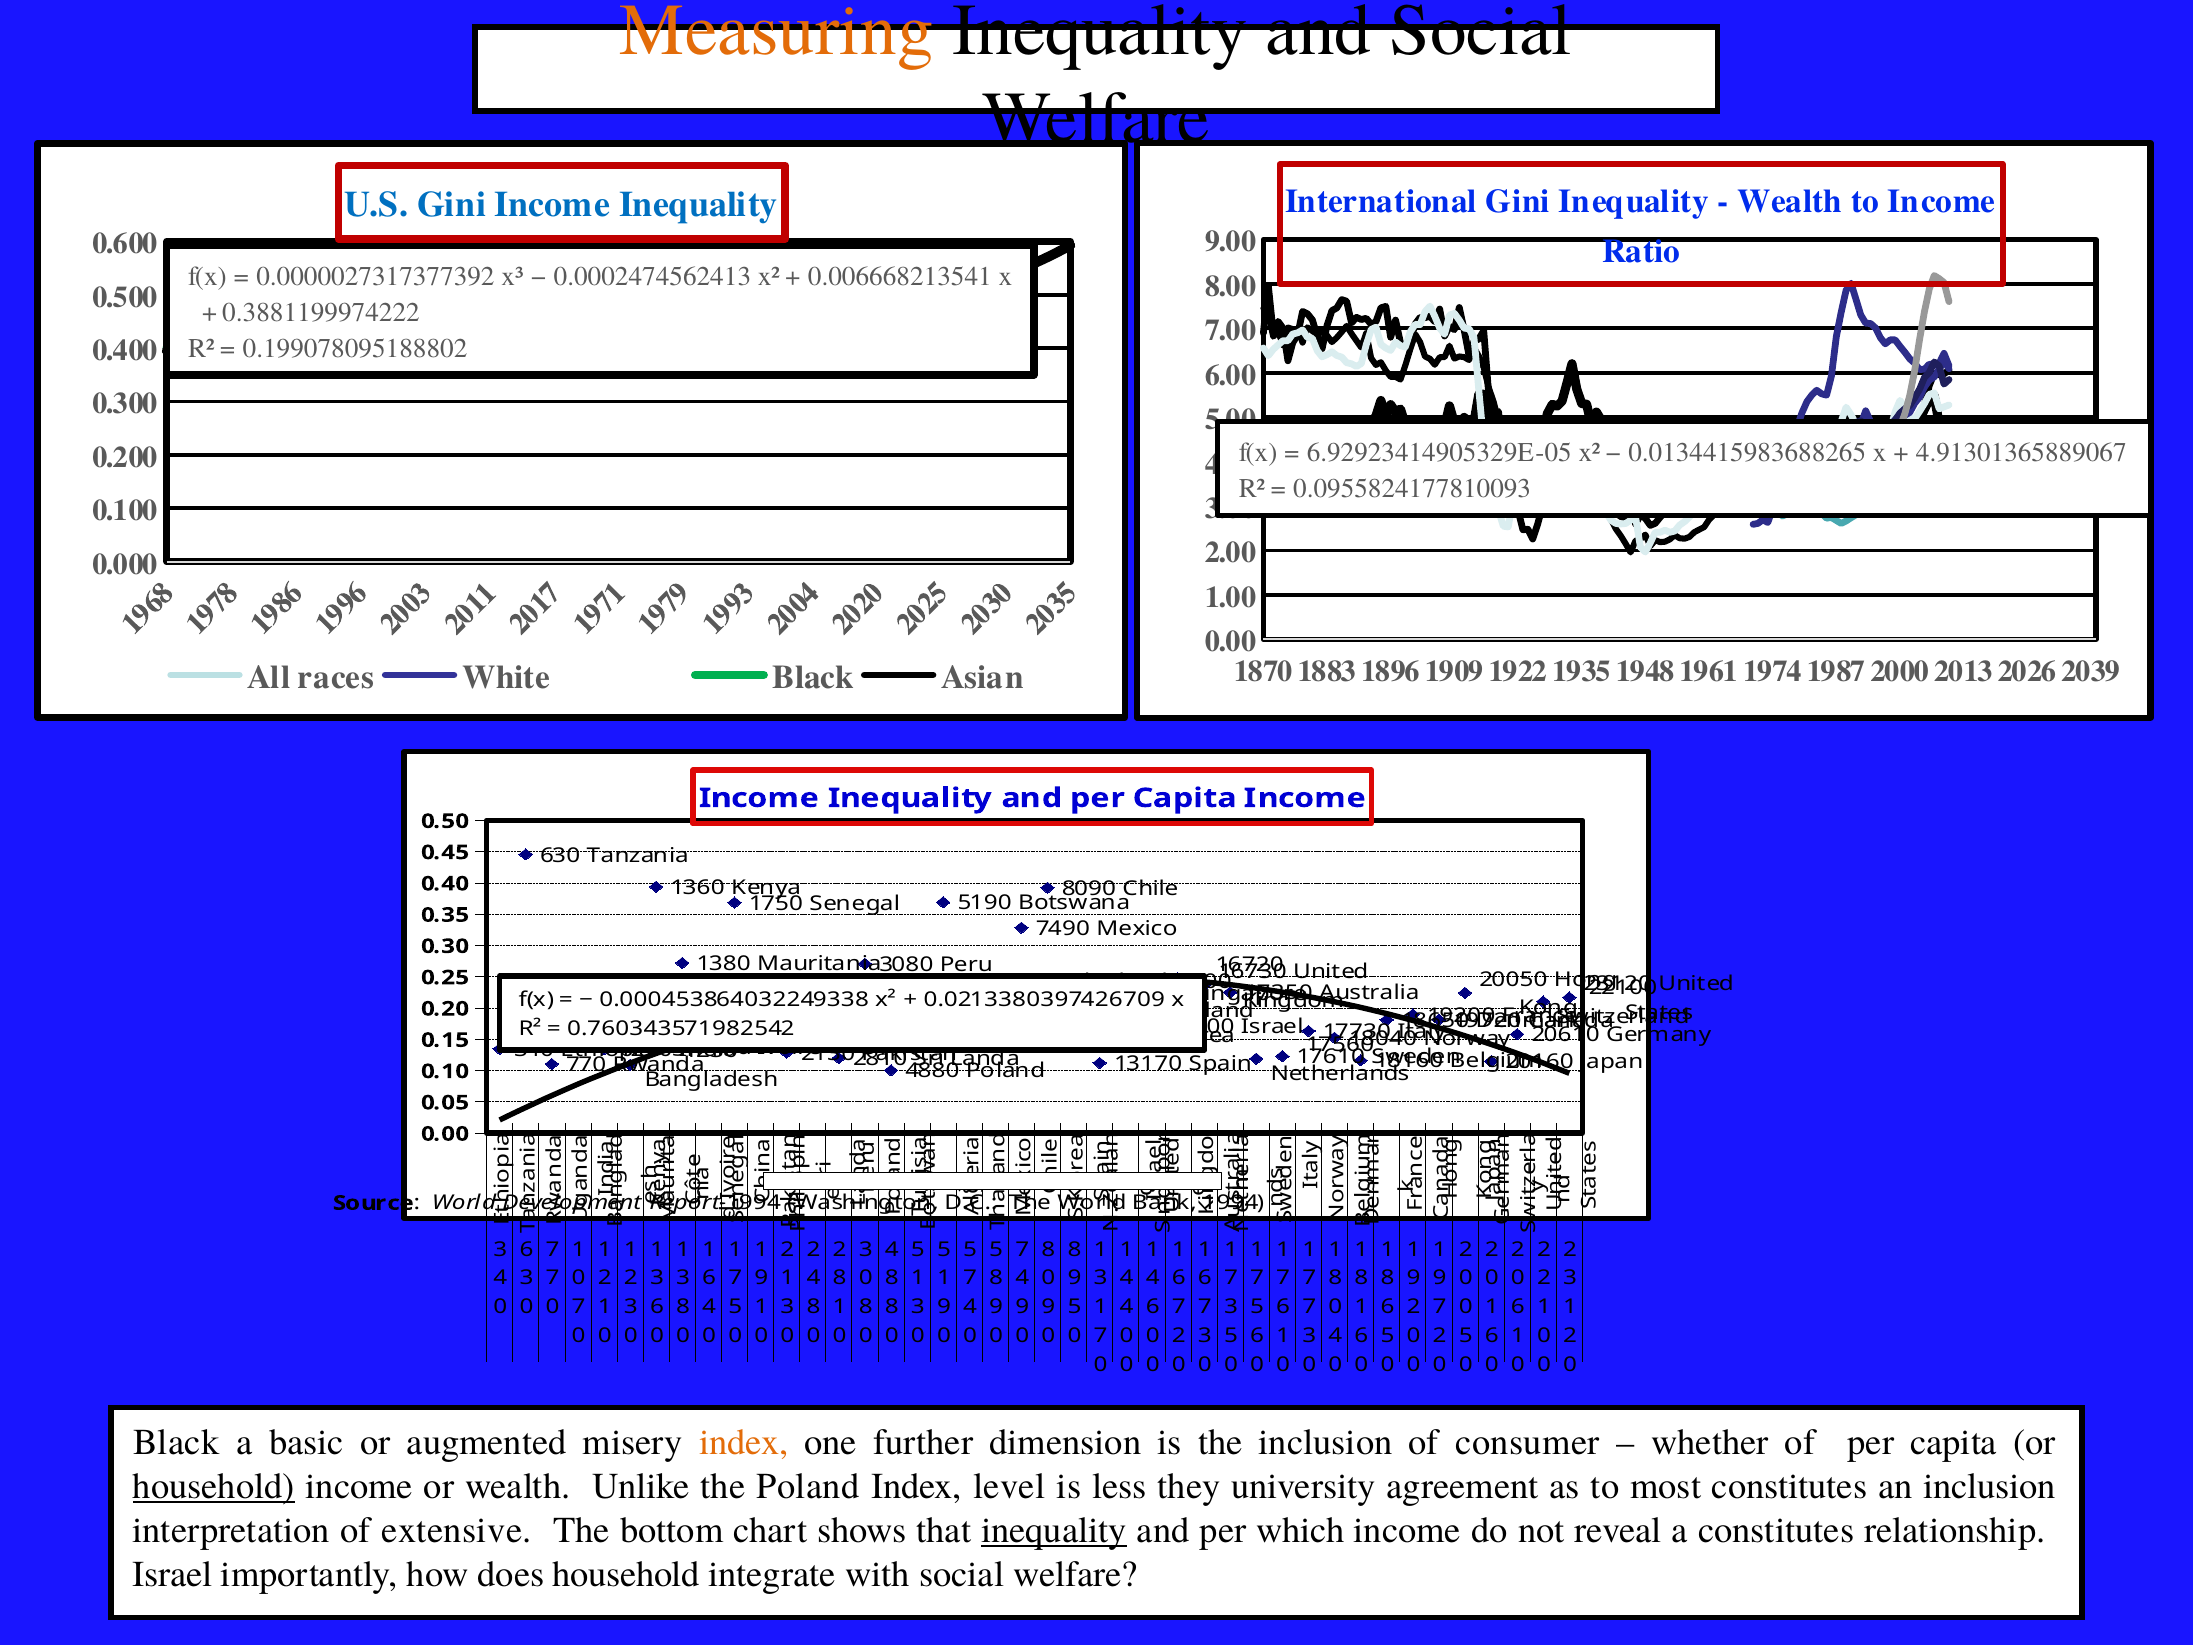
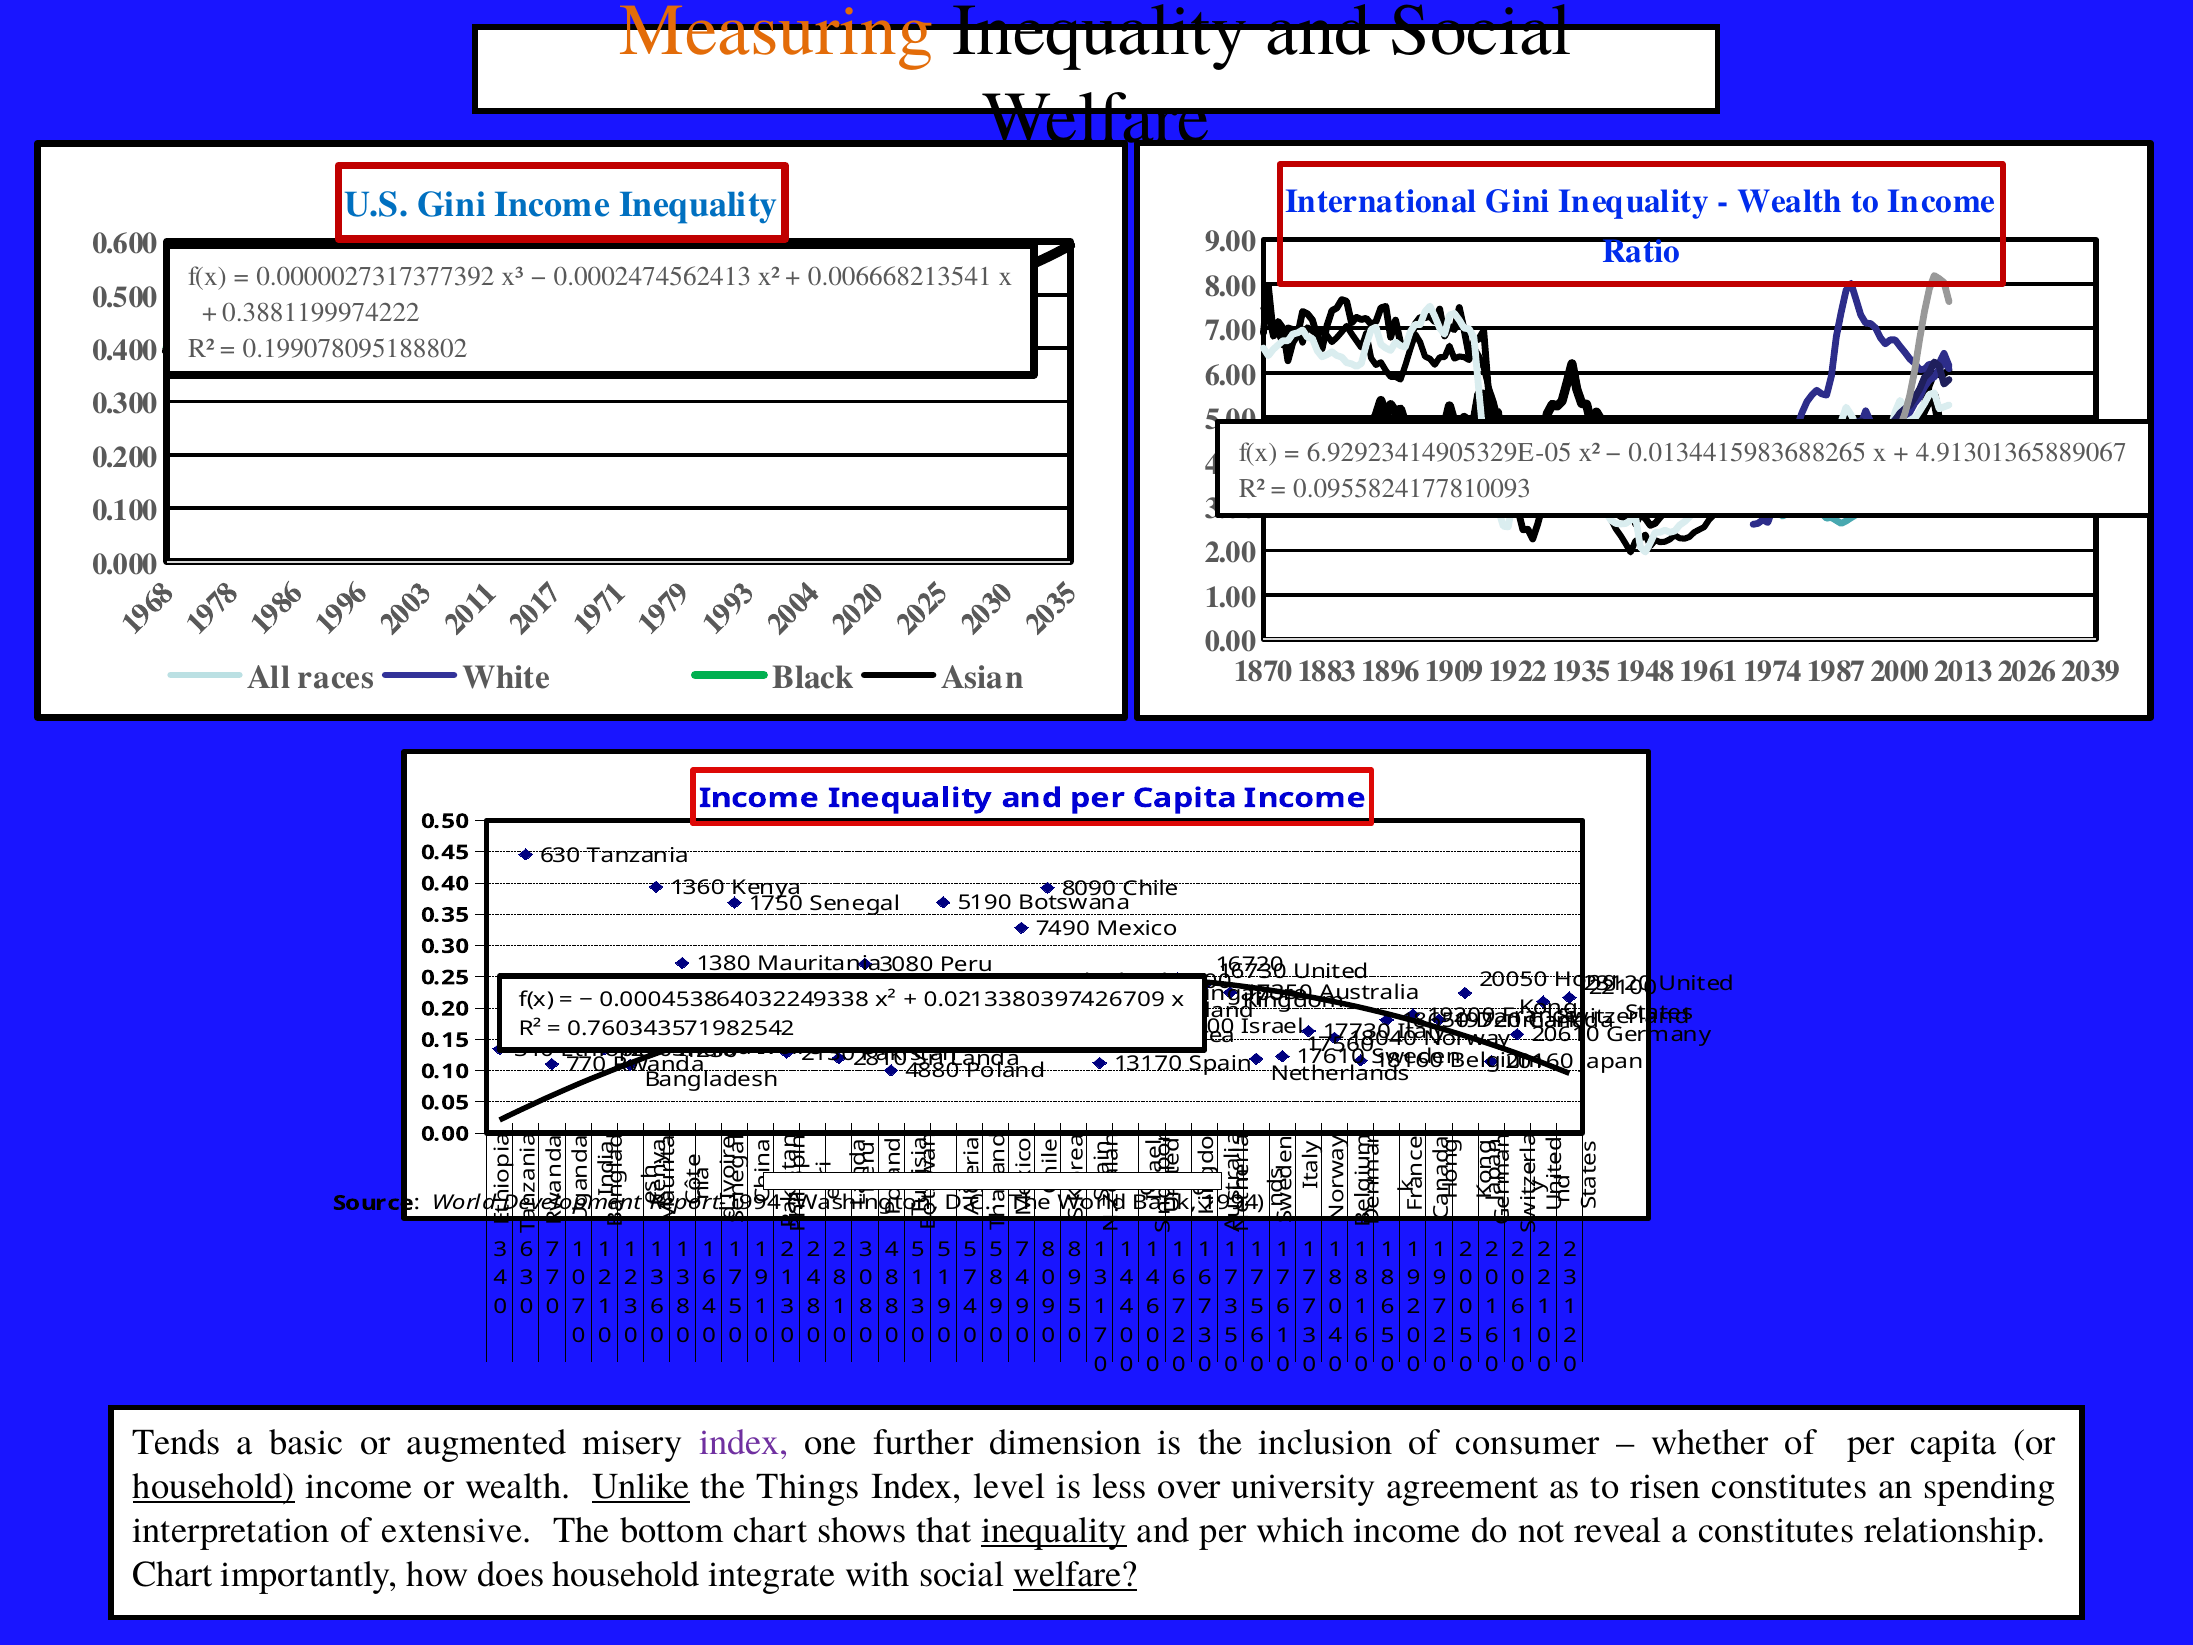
Black: Black -> Tends (177, 1443)
index colour: orange -> purple (744, 1443)
Unlike underline: none -> present (641, 1486)
the Poland: Poland -> Things (808, 1486)
they: they -> over (1189, 1486)
most: most -> risen (1666, 1486)
an inclusion: inclusion -> spending (1990, 1486)
Israel: Israel -> Chart (173, 1574)
welfare underline: none -> present (1075, 1574)
